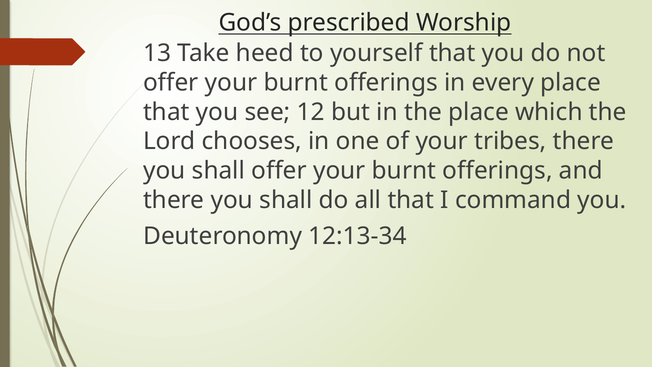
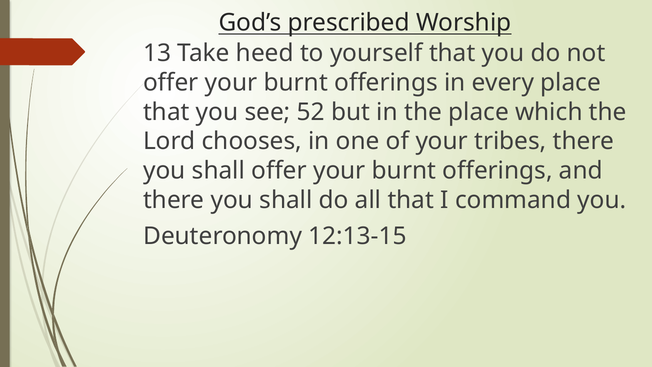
12: 12 -> 52 (311, 112)
12:13-34: 12:13-34 -> 12:13-15 (357, 236)
